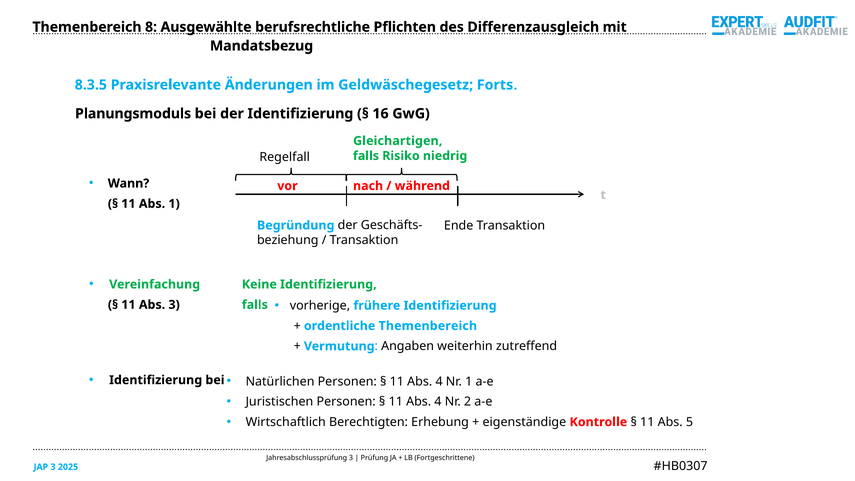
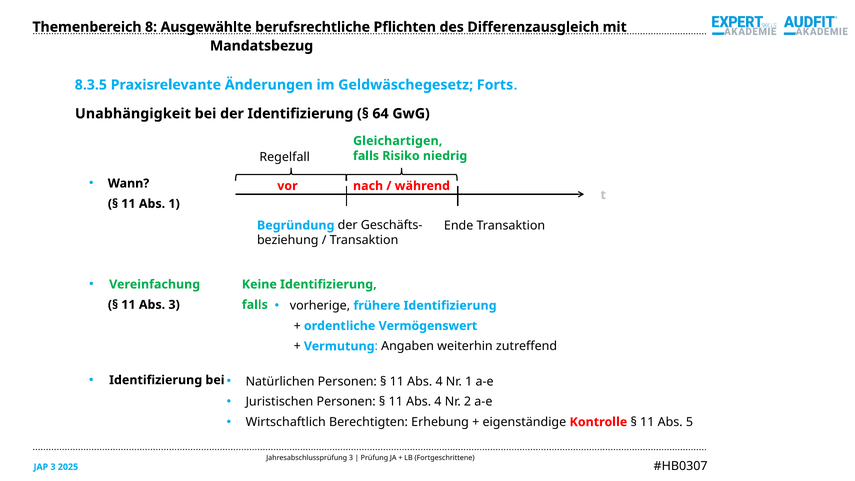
Planungsmoduls: Planungsmoduls -> Unabhängigkeit (133, 114)
16: 16 -> 64 (381, 114)
ordentliche Themenbereich: Themenbereich -> Vermögenswert (428, 326)
